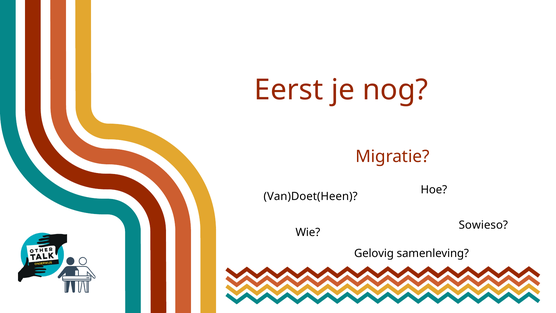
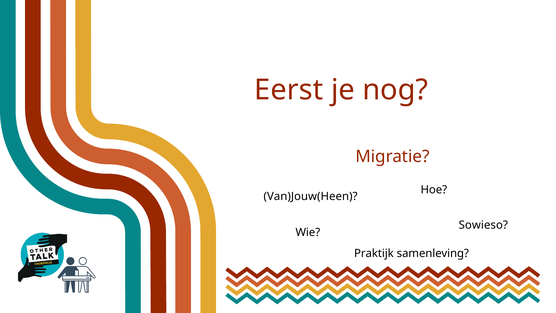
Van)Doet(Heen: Van)Doet(Heen -> Van)Jouw(Heen (311, 196)
Gelovig: Gelovig -> Praktijk (374, 253)
